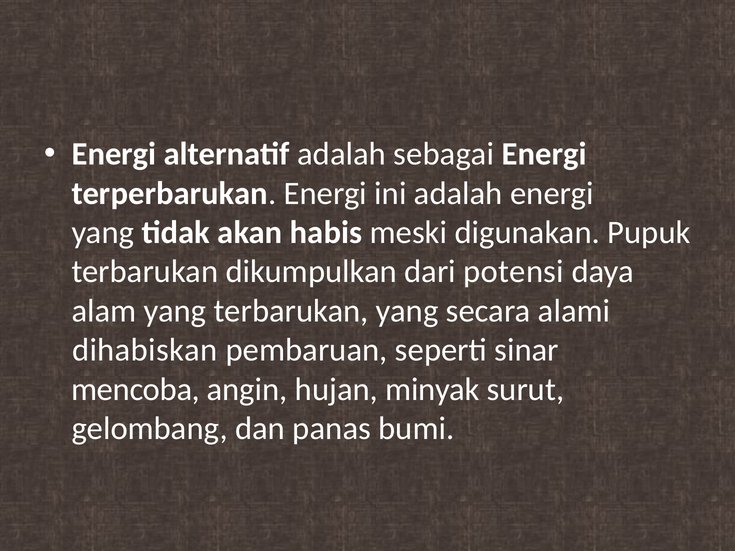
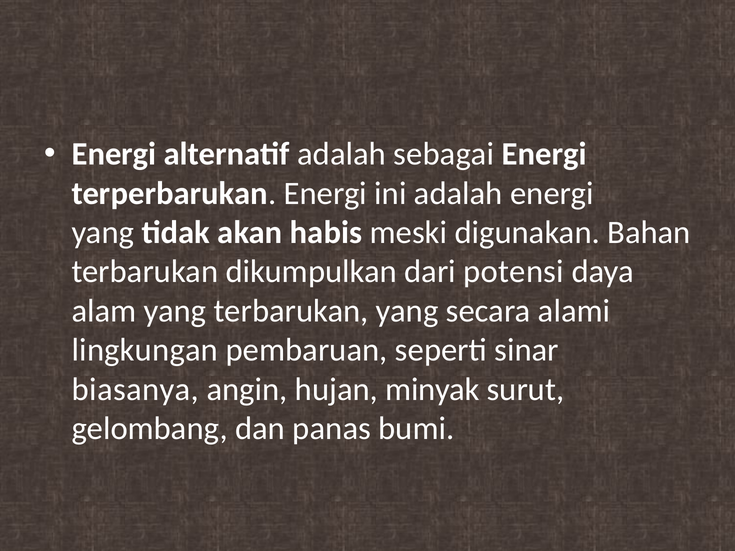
Pupuk: Pupuk -> Bahan (649, 233)
dihabiskan: dihabiskan -> lingkungan (145, 350)
mencoba: mencoba -> biasanya (135, 389)
